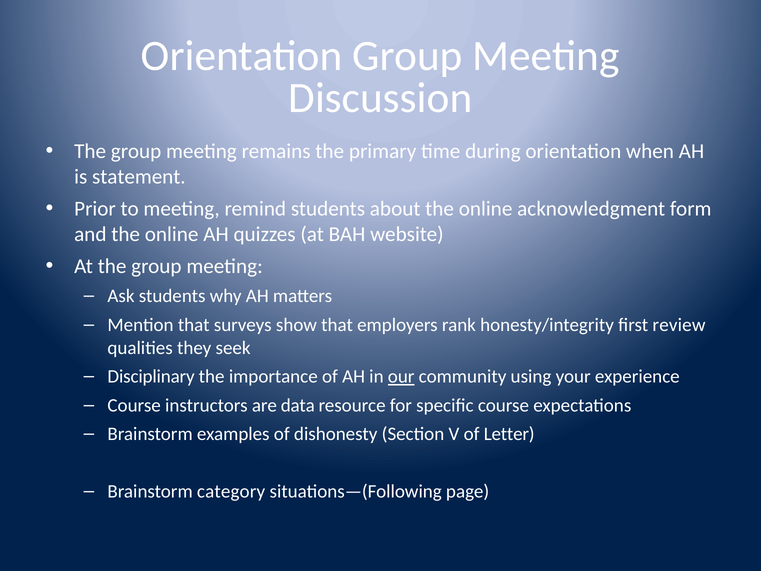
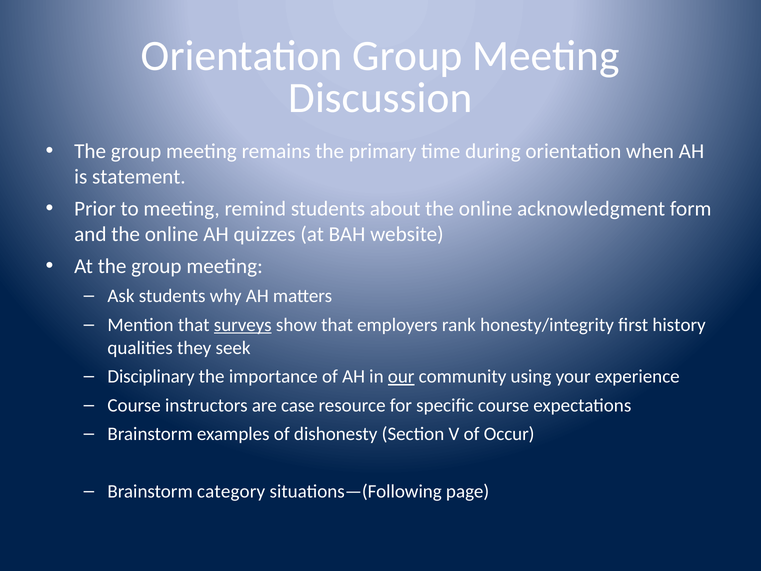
surveys underline: none -> present (243, 325)
review: review -> history (679, 325)
data: data -> case (298, 405)
Letter: Letter -> Occur (509, 434)
